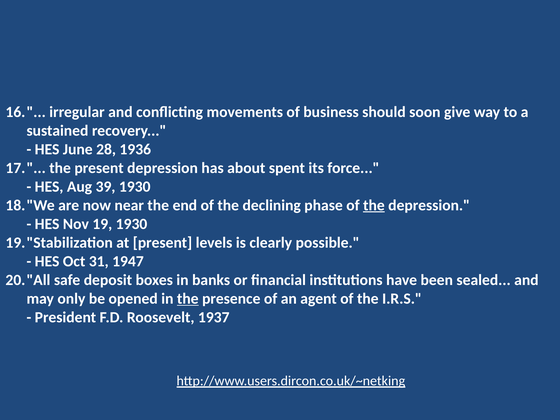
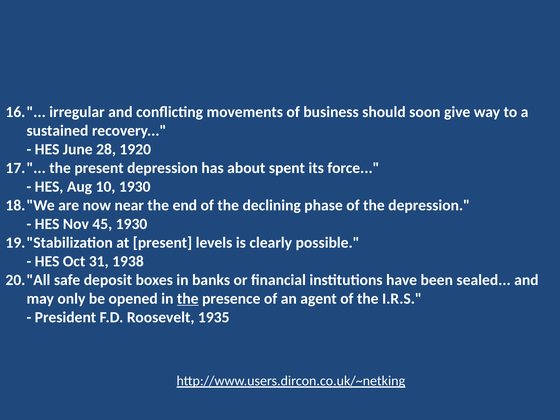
1936: 1936 -> 1920 (135, 149)
39: 39 -> 10 (106, 187)
the underline: present -> none (374, 205)
19: 19 -> 45 (102, 224)
1947: 1947 -> 1938 (128, 261)
1937: 1937 -> 1935 (214, 317)
